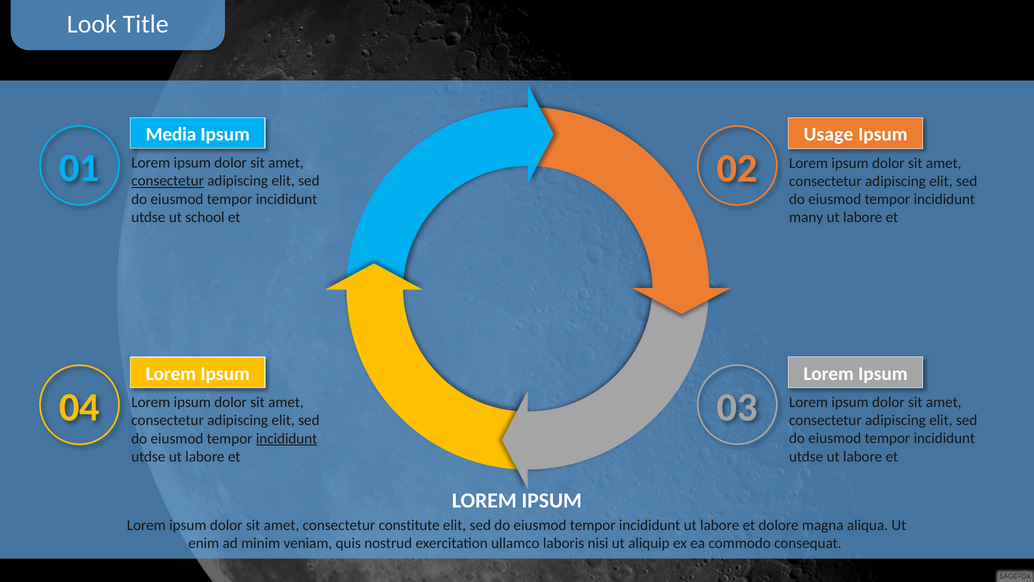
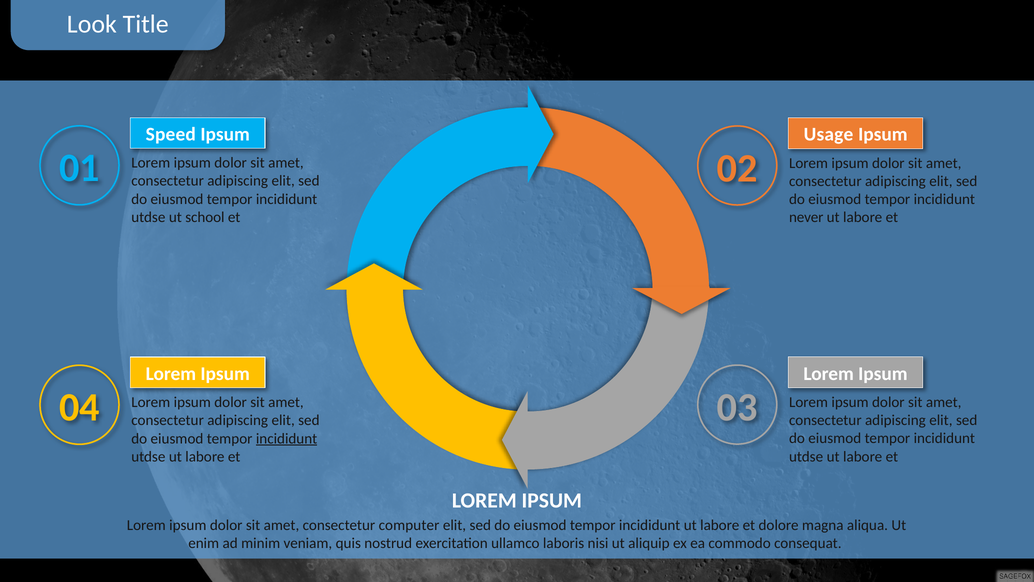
Media: Media -> Speed (171, 134)
consectetur underline: present -> none (168, 181)
many: many -> never (806, 217)
constitute: constitute -> computer (409, 525)
